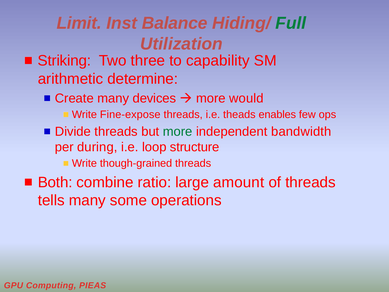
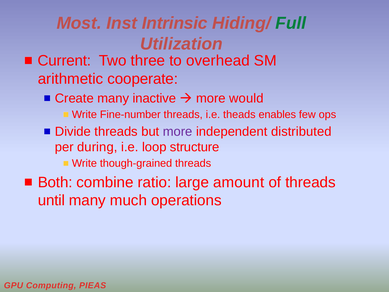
Limit: Limit -> Most (79, 23)
Balance: Balance -> Intrinsic (175, 23)
Striking: Striking -> Current (64, 61)
capability: capability -> overhead (218, 61)
determine: determine -> cooperate (143, 79)
devices: devices -> inactive (154, 98)
Fine-expose: Fine-expose -> Fine-number (130, 114)
more colour: green -> purple (178, 131)
bandwidth: bandwidth -> distributed (301, 131)
tells: tells -> until (51, 200)
some: some -> much (128, 200)
